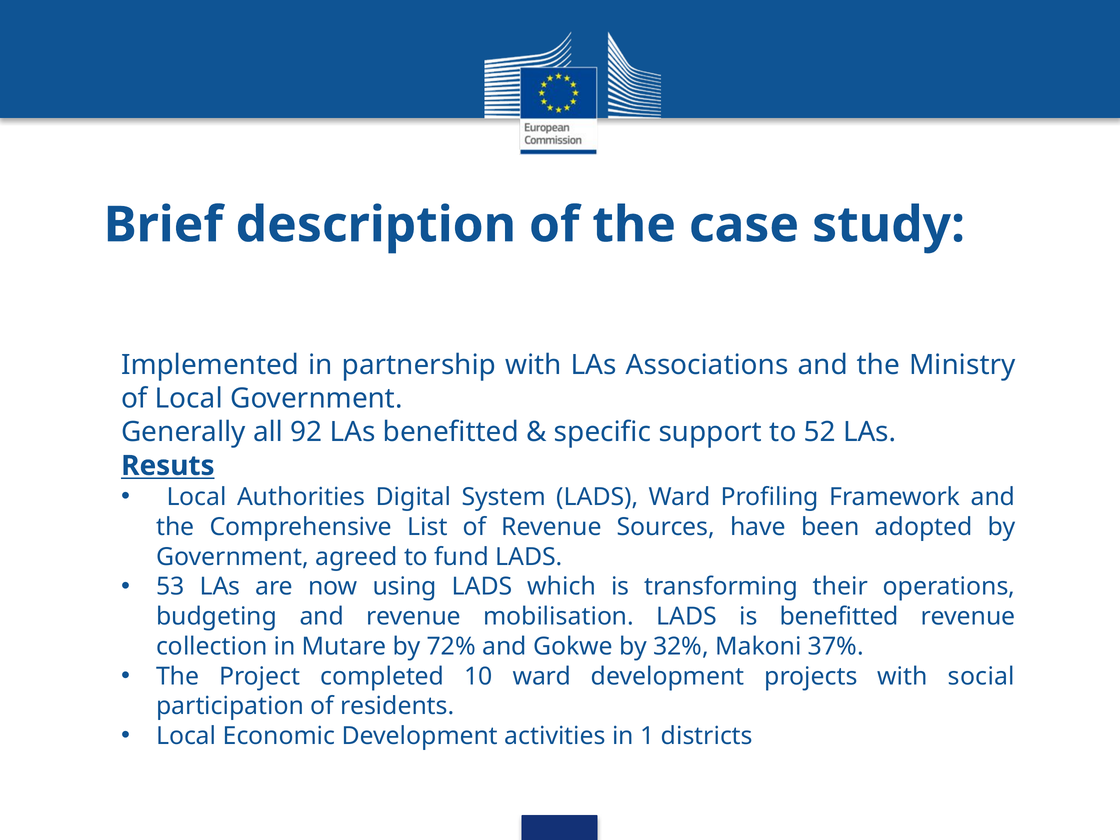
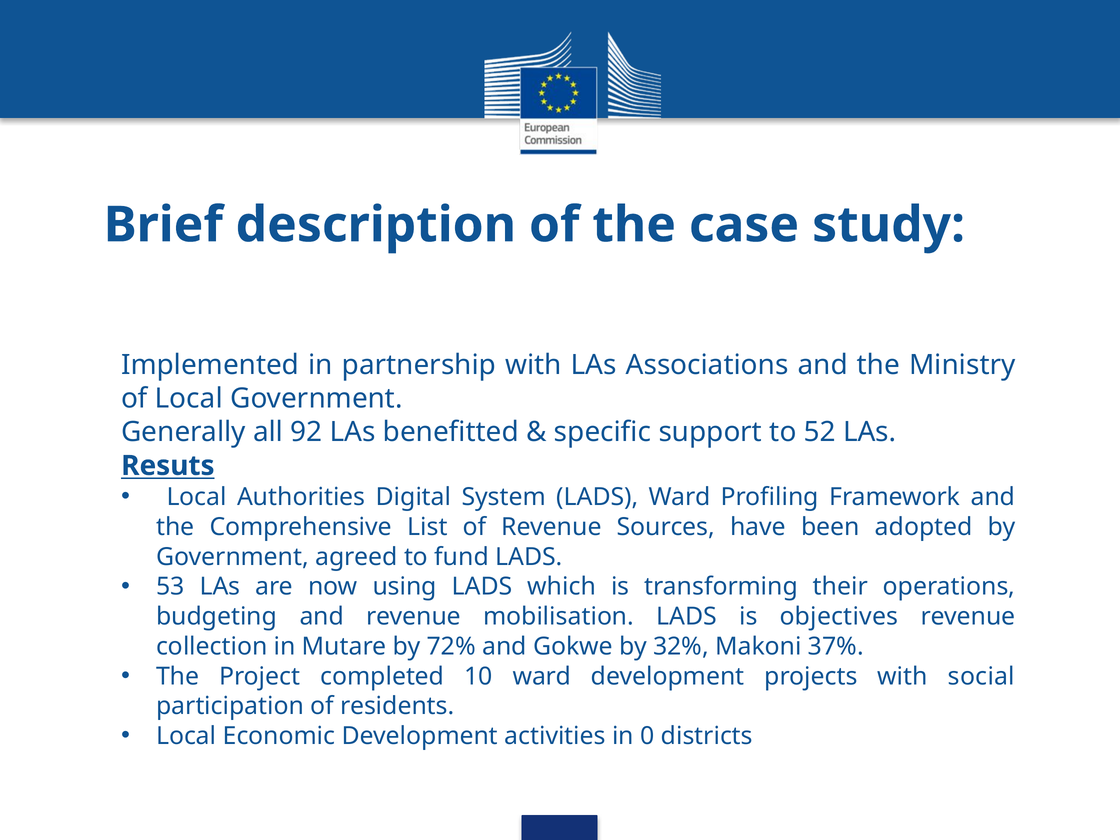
is benefitted: benefitted -> objectives (839, 617)
1: 1 -> 0 (647, 736)
